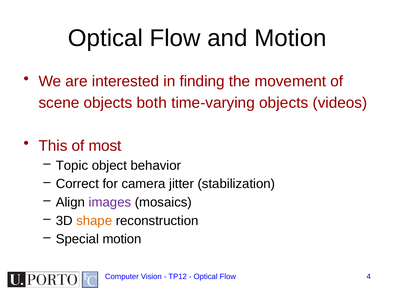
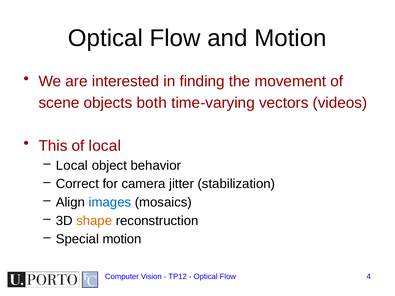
time-varying objects: objects -> vectors (284, 103)
of most: most -> local (105, 146)
Topic: Topic -> Local (72, 166)
images colour: purple -> blue (110, 202)
